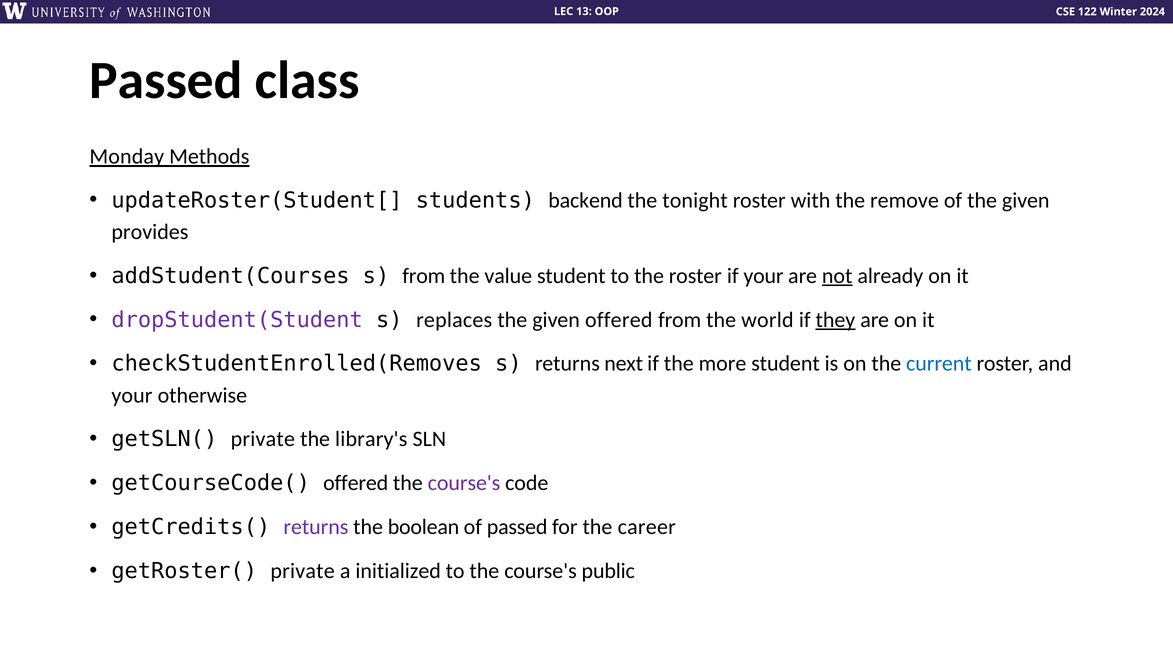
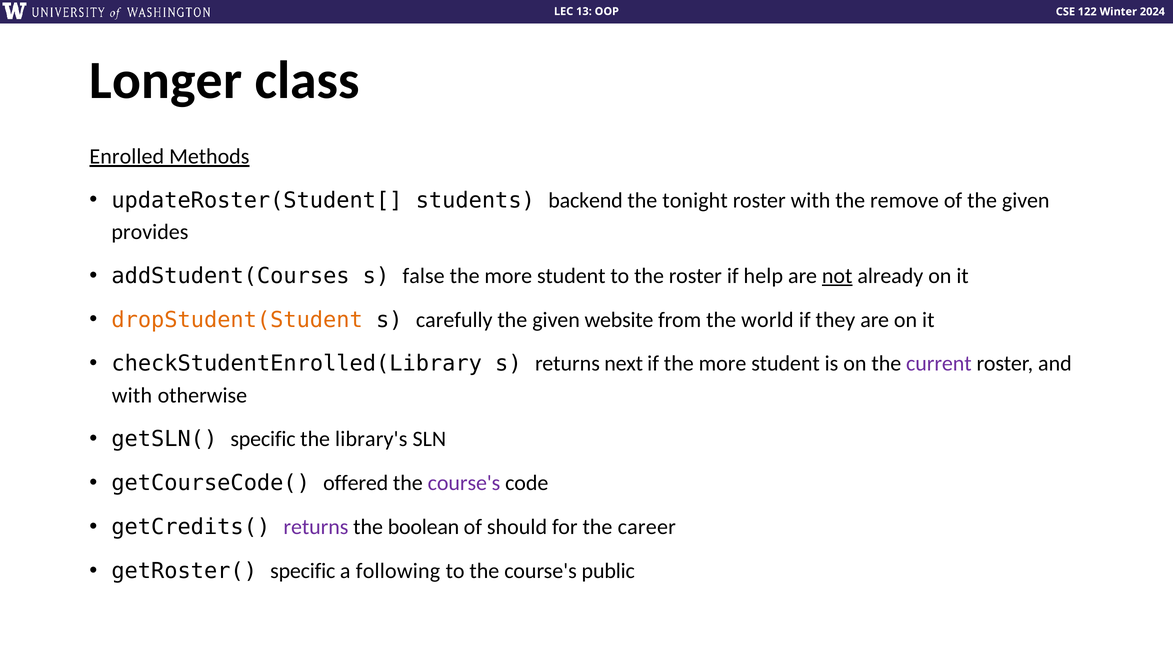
Passed: Passed -> Longer (166, 80)
Monday: Monday -> Enrolled (127, 156)
s from: from -> false (424, 276)
value: value -> more (508, 276)
if your: your -> help (763, 276)
dropStudent(Student colour: purple -> orange (237, 320)
replaces: replaces -> carefully (454, 320)
given offered: offered -> website (619, 320)
they underline: present -> none (835, 320)
checkStudentEnrolled(Removes: checkStudentEnrolled(Removes -> checkStudentEnrolled(Library (297, 364)
current colour: blue -> purple (939, 364)
your: your -> with (132, 395)
getSLN( private: private -> specific (263, 439)
of passed: passed -> should (517, 527)
getRoster( private: private -> specific (303, 571)
initialized: initialized -> following (398, 571)
